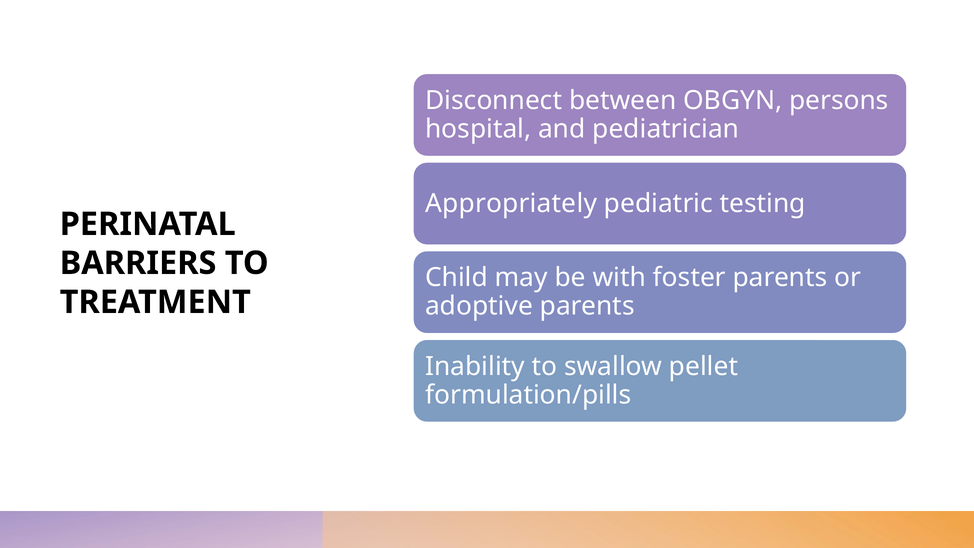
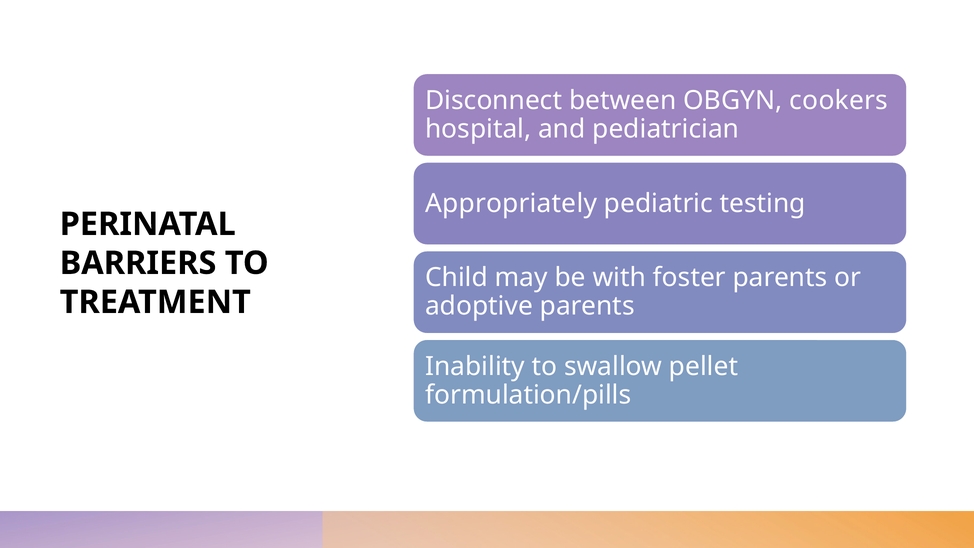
persons: persons -> cookers (839, 100)
